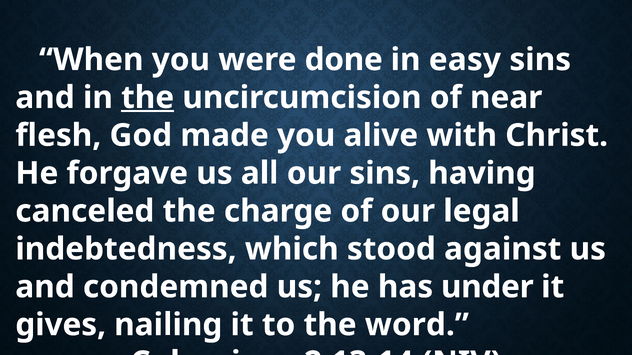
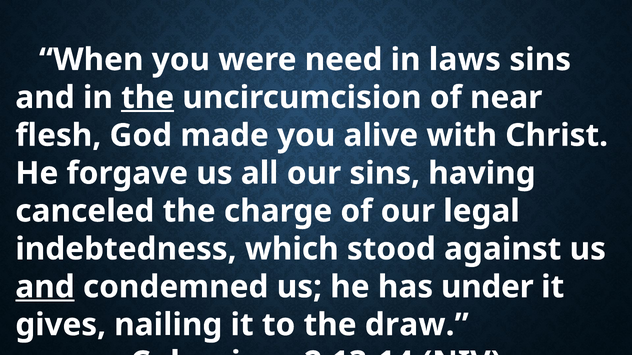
done: done -> need (344, 60)
easy: easy -> laws (465, 60)
and underline: none -> present (45, 287)
word: word -> draw (417, 325)
